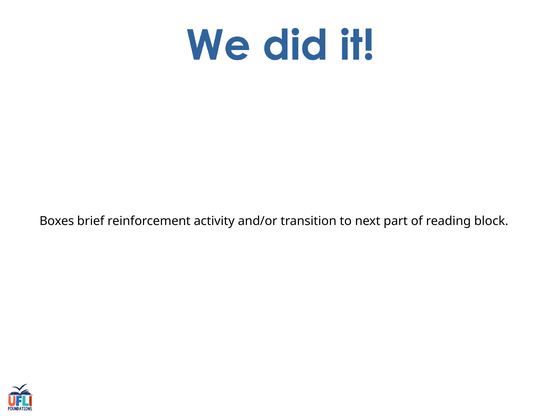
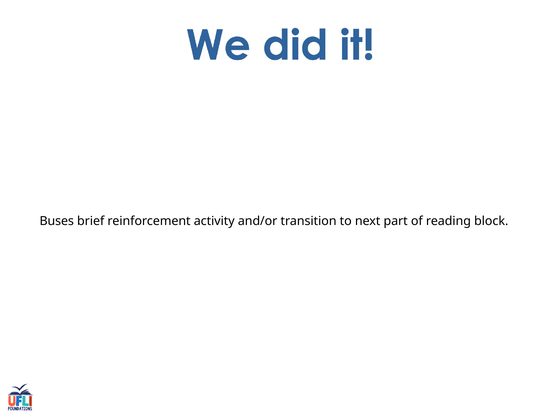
Boxes: Boxes -> Buses (57, 221)
